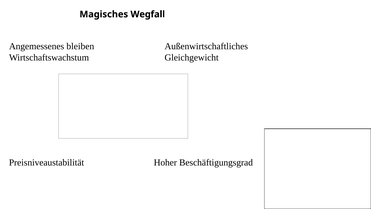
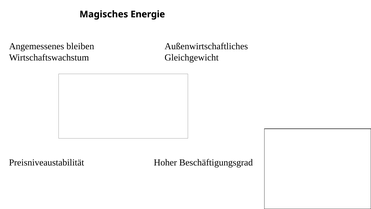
Wegfall: Wegfall -> Energie (148, 14)
